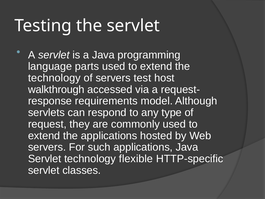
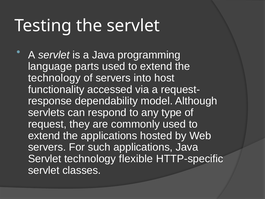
test: test -> into (142, 78)
walkthrough: walkthrough -> functionality (56, 89)
requirements: requirements -> dependability (106, 101)
